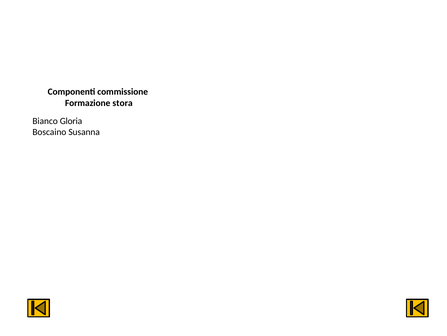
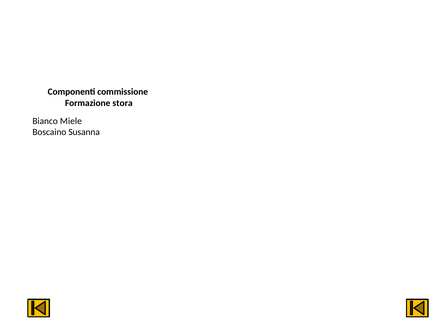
Gloria: Gloria -> Miele (71, 121)
